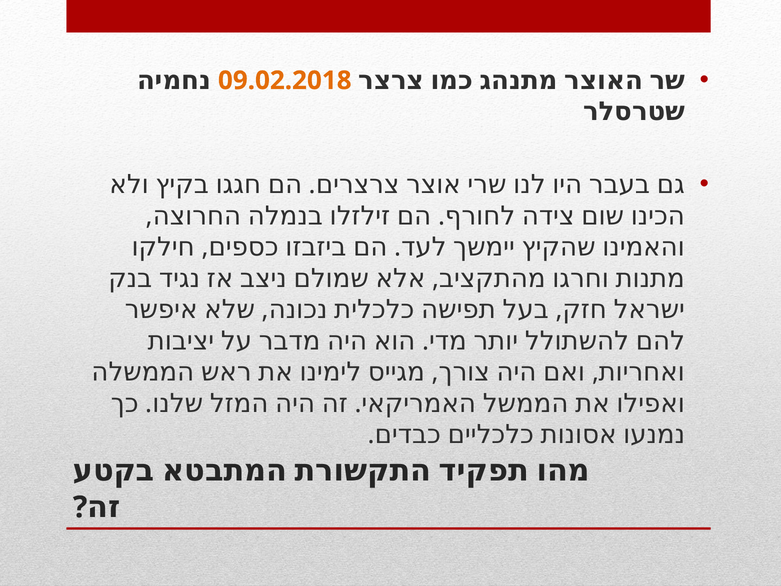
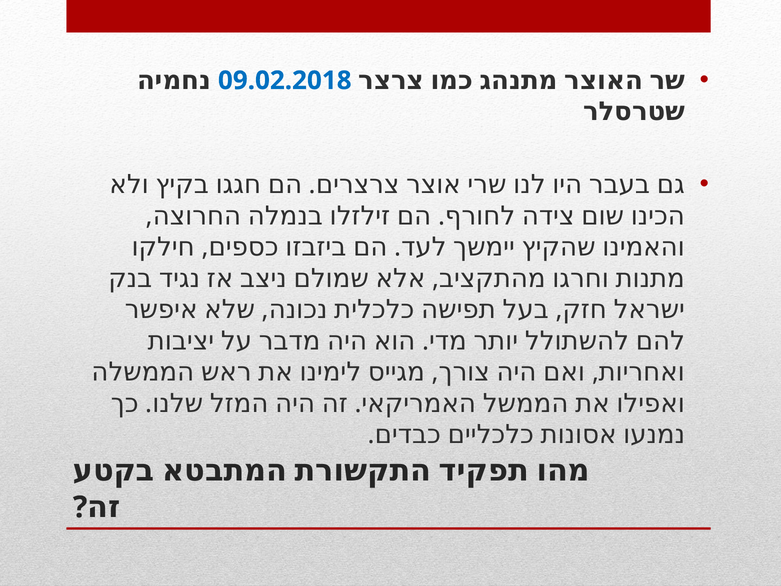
09.02.2018 colour: orange -> blue (285, 80)
